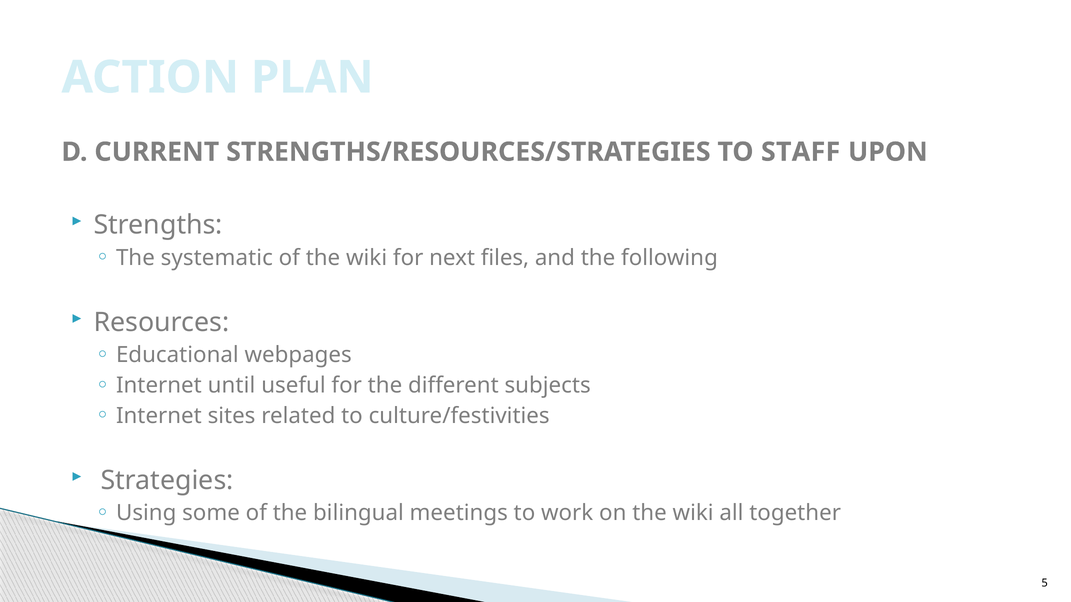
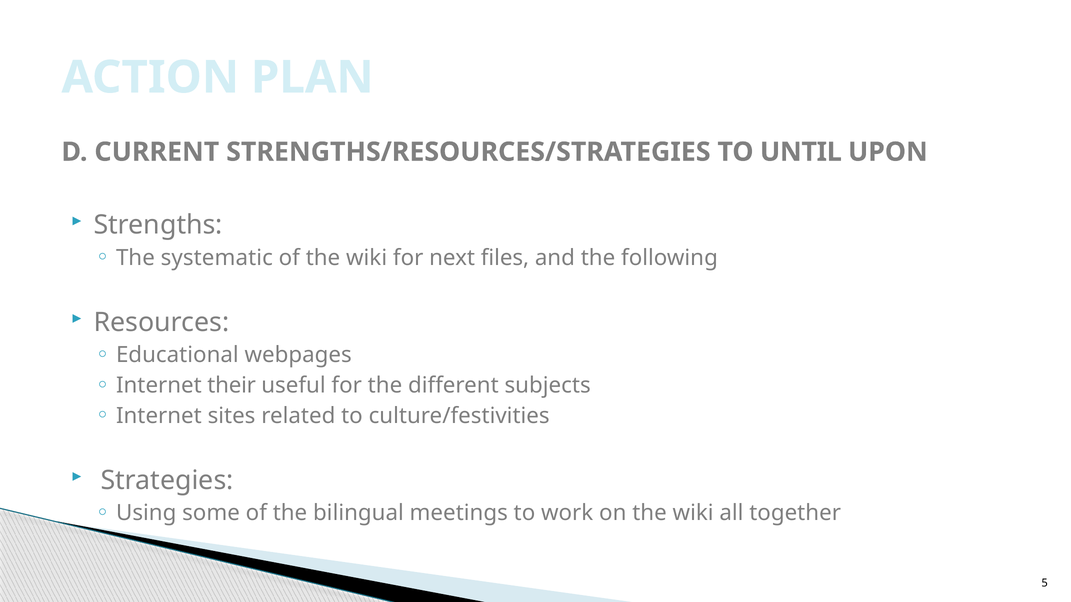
STAFF: STAFF -> UNTIL (801, 152)
until: until -> their (232, 386)
